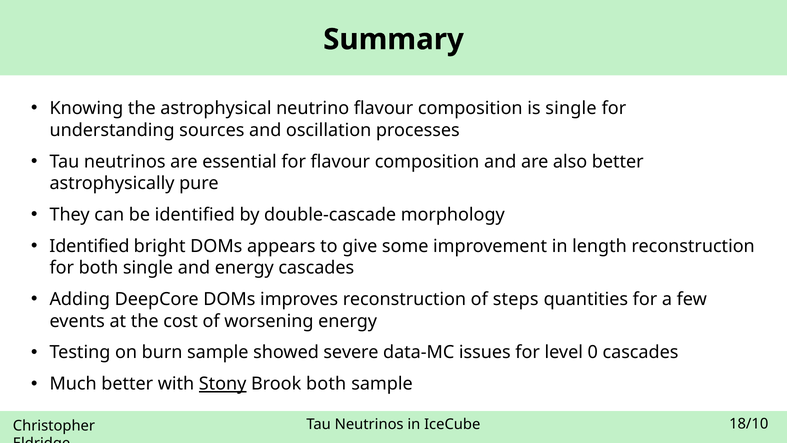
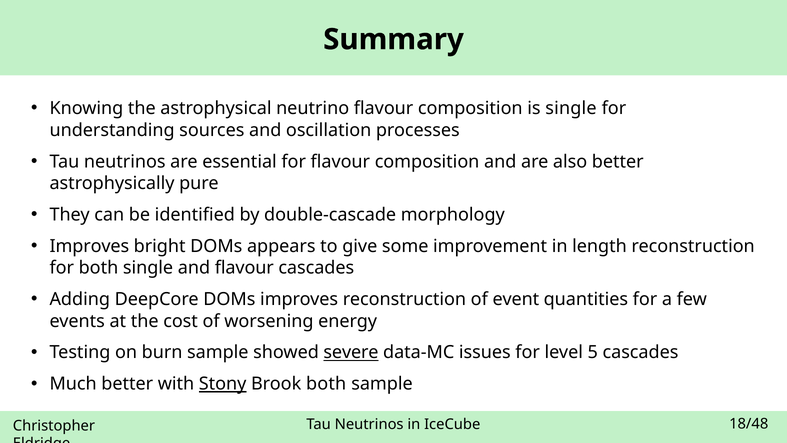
Identified: Identified -> Improves (89, 246)
and energy: energy -> flavour (244, 268)
steps: steps -> event (516, 299)
severe underline: none -> present (351, 352)
0: 0 -> 5 (593, 352)
18/10: 18/10 -> 18/48 (749, 424)
